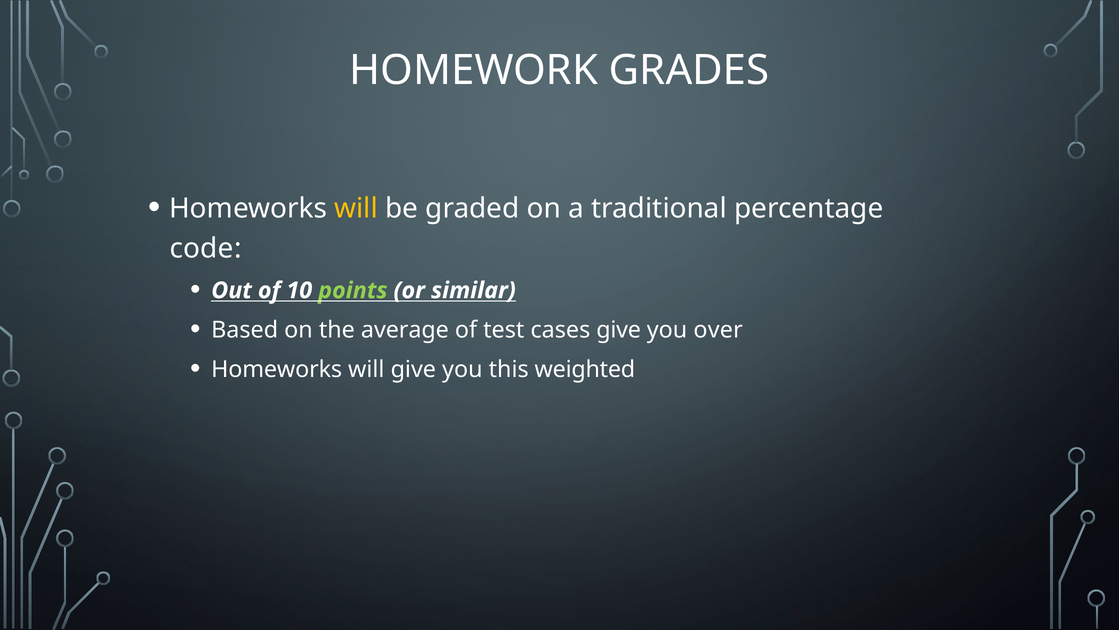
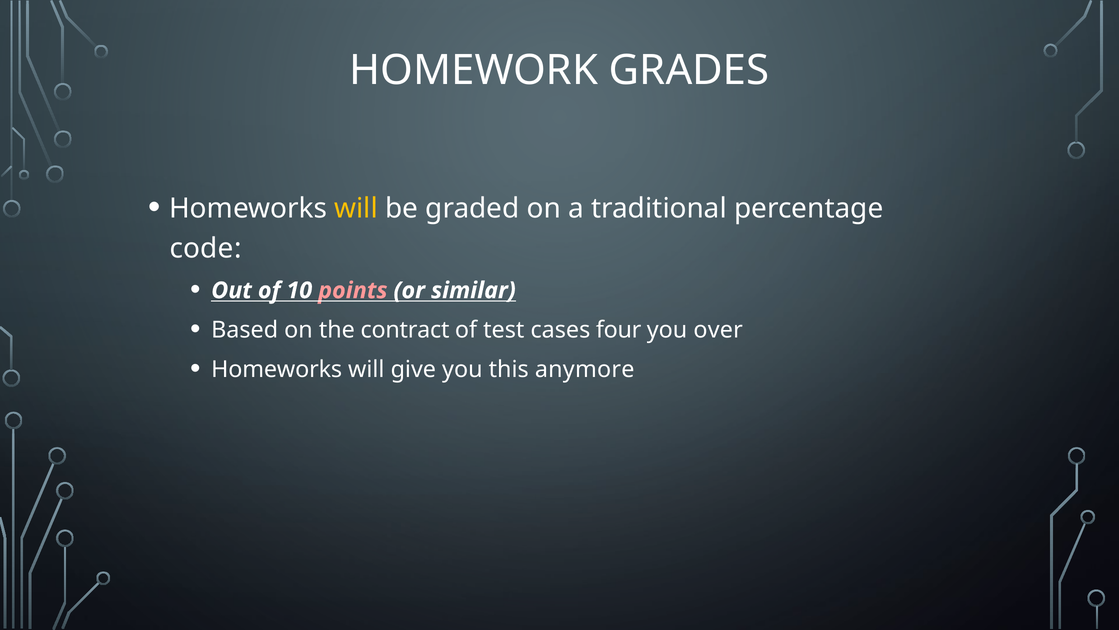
points colour: light green -> pink (353, 290)
average: average -> contract (405, 330)
cases give: give -> four (619, 330)
weighted: weighted -> anymore (585, 369)
